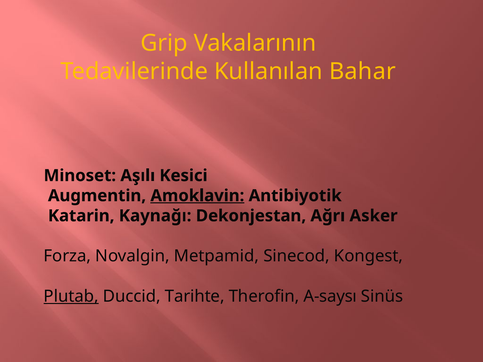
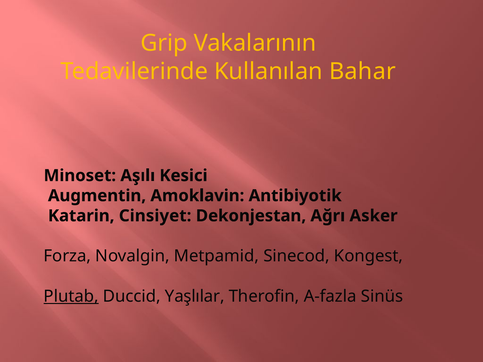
Amoklavin underline: present -> none (197, 196)
Kaynağı: Kaynağı -> Cinsiyet (155, 216)
Tarihte: Tarihte -> Yaşlılar (195, 296)
A-saysı: A-saysı -> A-fazla (330, 296)
